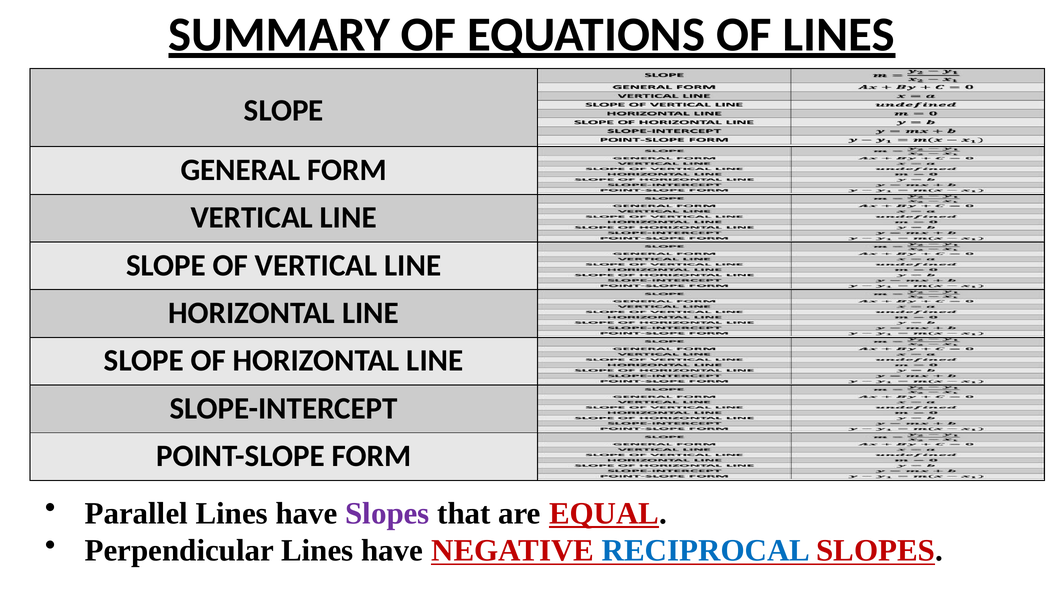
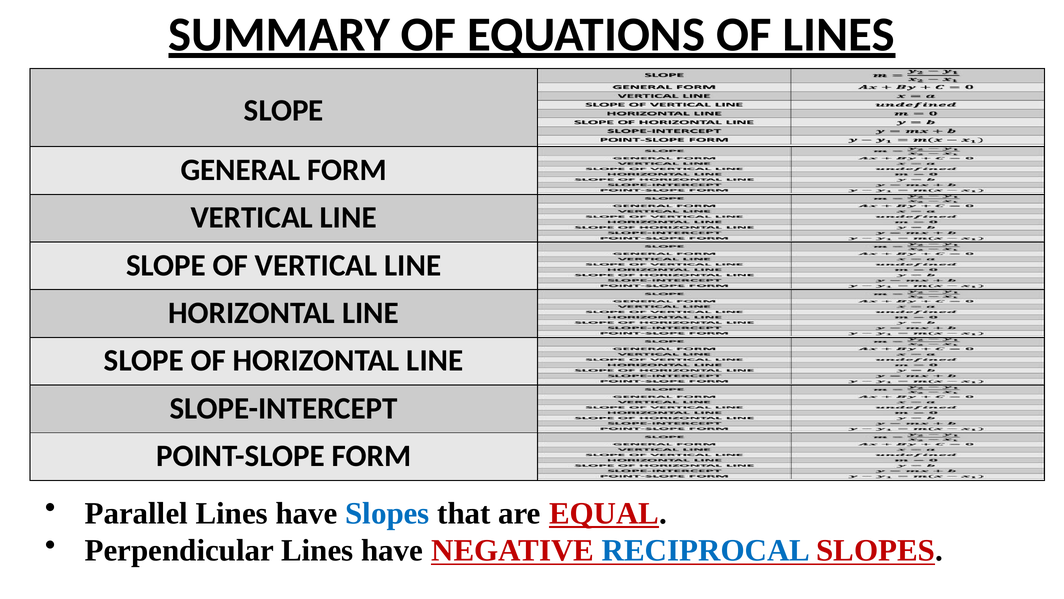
Slopes colour: purple -> blue (387, 513)
